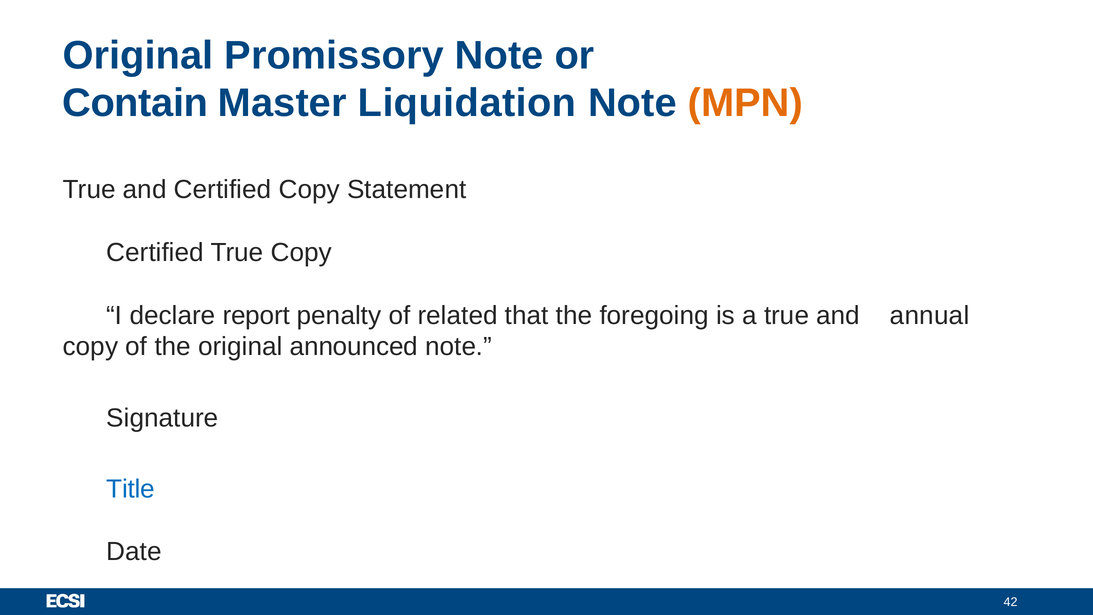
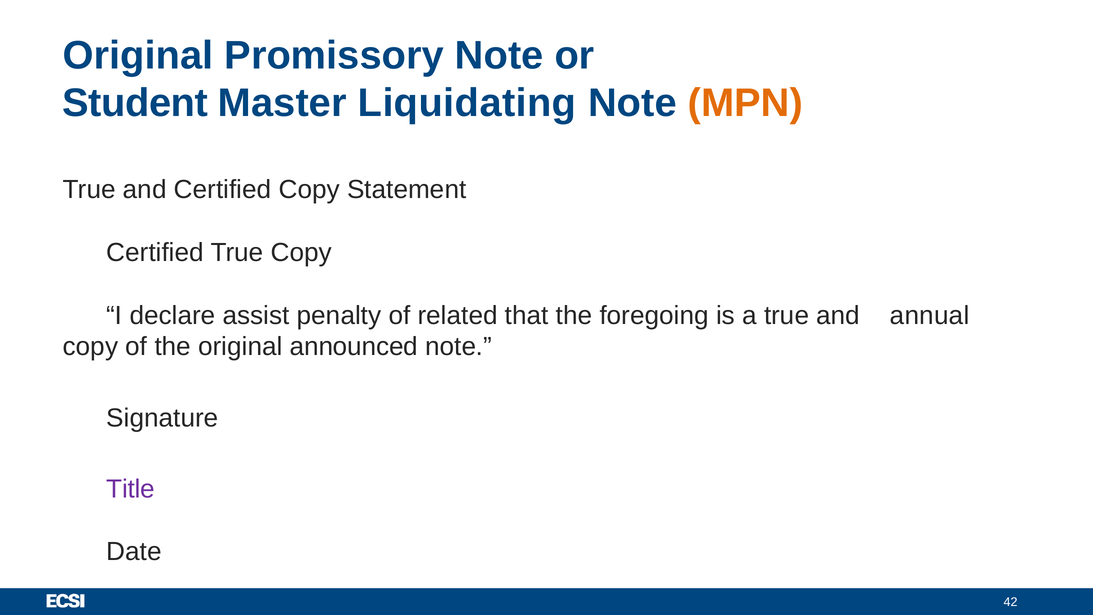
Contain: Contain -> Student (135, 103)
Liquidation: Liquidation -> Liquidating (467, 103)
report: report -> assist (256, 315)
Title colour: blue -> purple (131, 489)
